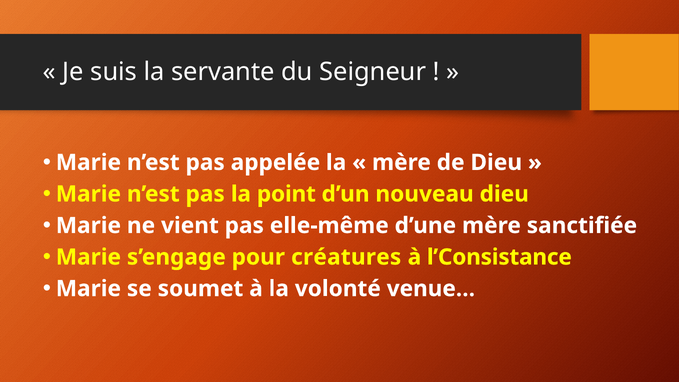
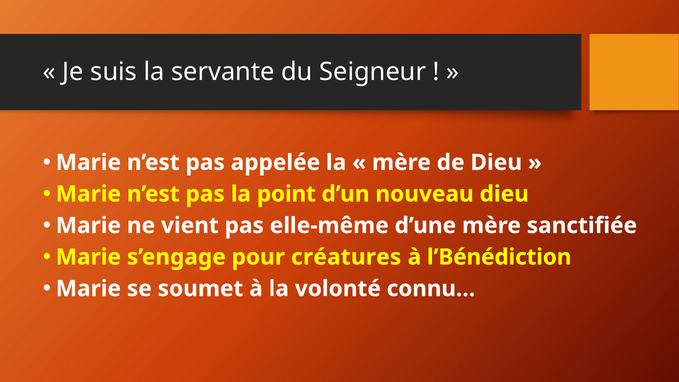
l’Consistance: l’Consistance -> l’Bénédiction (499, 257)
venue…: venue… -> connu… (431, 289)
